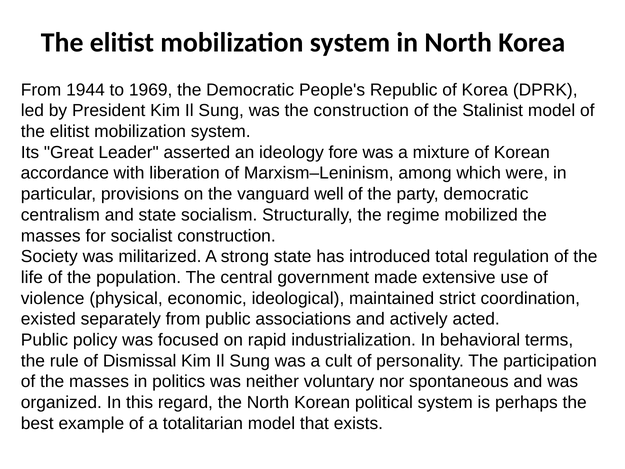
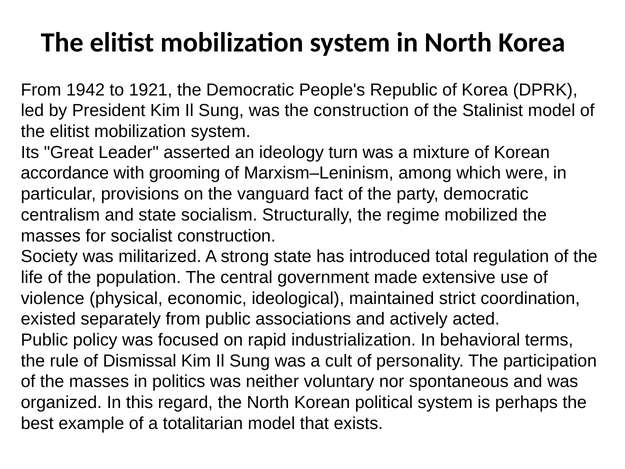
1944: 1944 -> 1942 (86, 90)
1969: 1969 -> 1921 (151, 90)
fore: fore -> turn (343, 152)
liberation: liberation -> grooming (185, 173)
well: well -> fact (329, 194)
